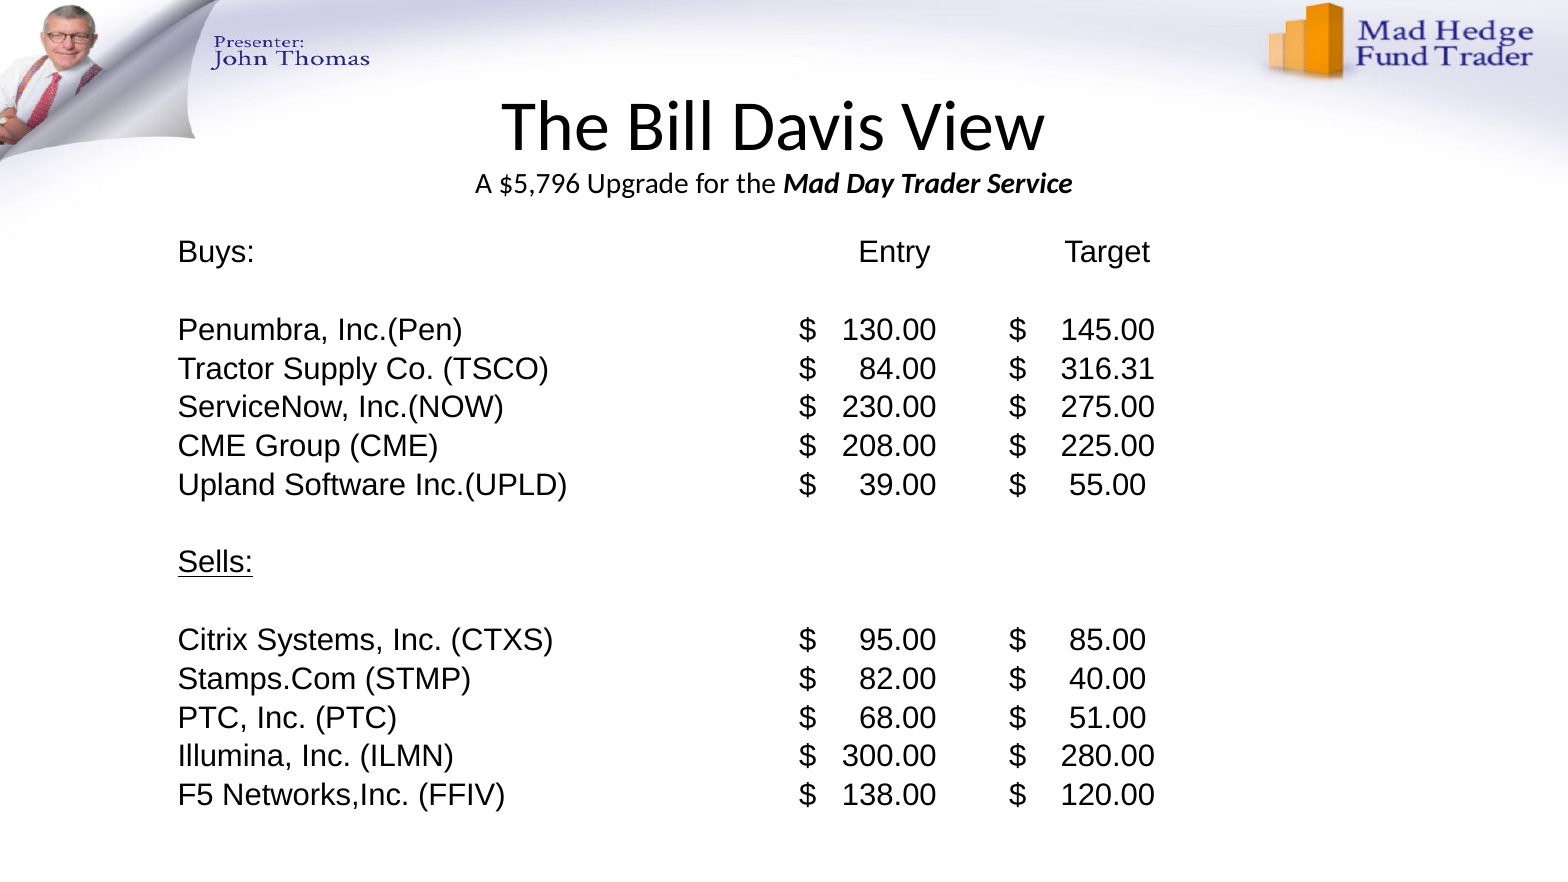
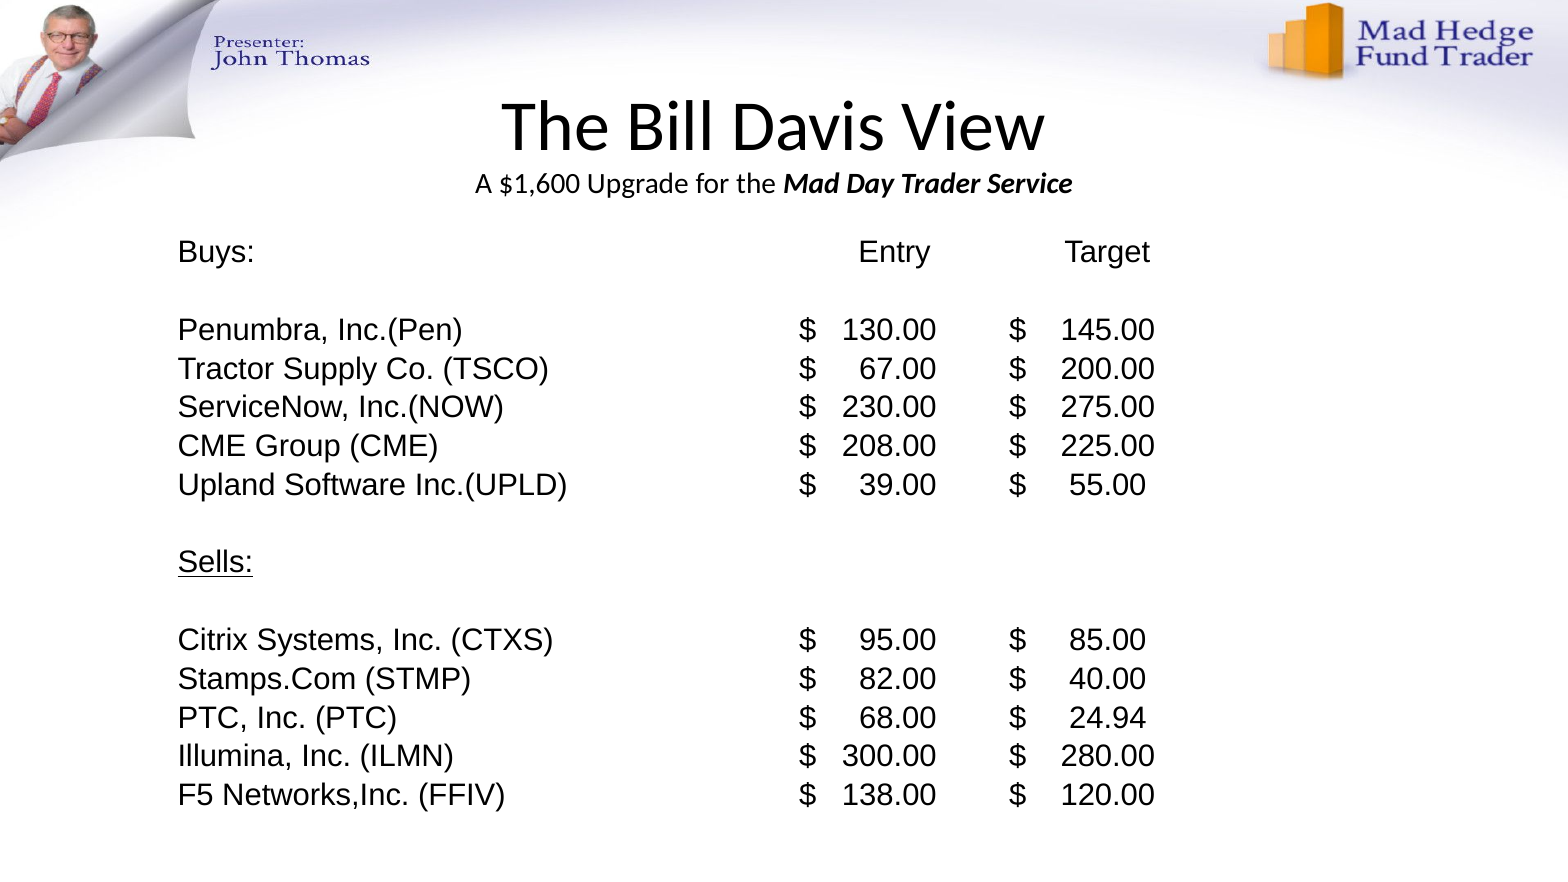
$5,796: $5,796 -> $1,600 (539, 184)
84.00: 84.00 -> 67.00 (898, 369)
316.31: 316.31 -> 200.00 (1108, 369)
51.00: 51.00 -> 24.94 (1108, 718)
